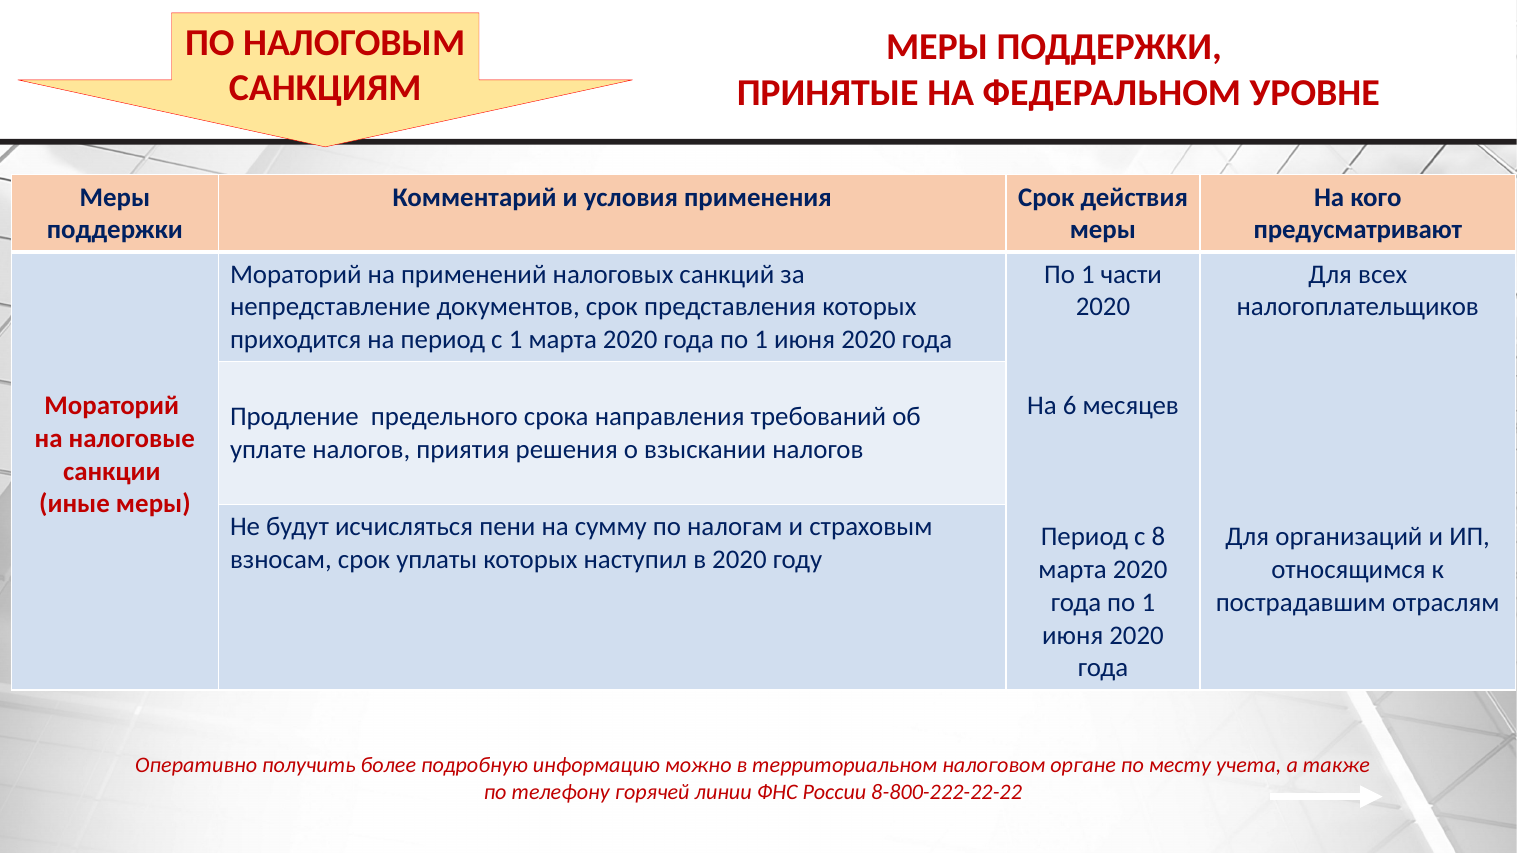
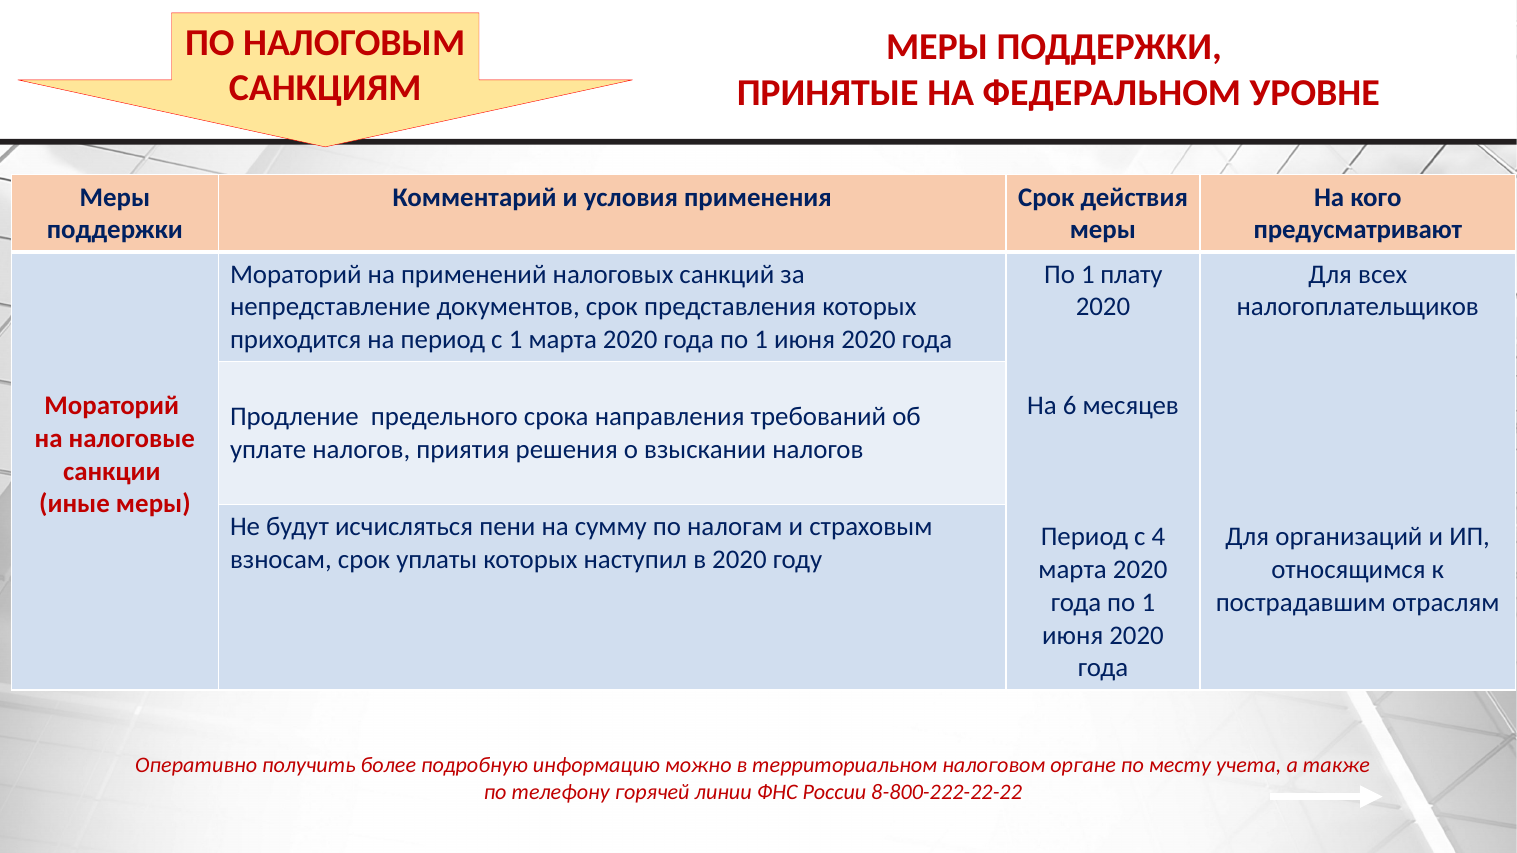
части: части -> плату (1131, 274)
8: 8 -> 4 (1158, 537)
